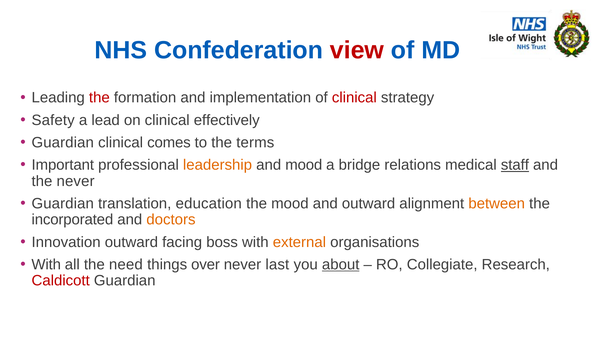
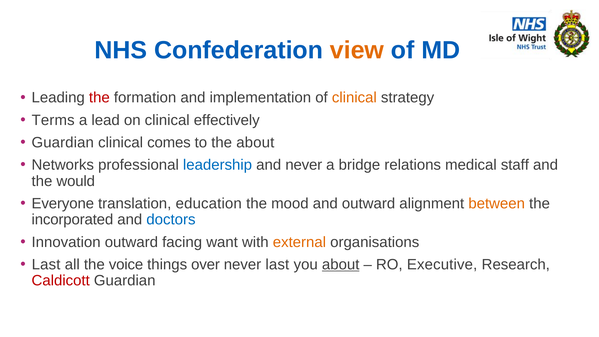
view colour: red -> orange (357, 50)
clinical colour: red -> orange (354, 98)
Safety: Safety -> Terms (53, 120)
the terms: terms -> about (255, 143)
Important: Important -> Networks (63, 165)
leadership colour: orange -> blue (218, 165)
and mood: mood -> never (304, 165)
staff underline: present -> none (515, 165)
the never: never -> would (76, 181)
Guardian: Guardian -> Everyone (63, 203)
doctors colour: orange -> blue (171, 220)
boss: boss -> want (222, 242)
With: With -> Last (46, 264)
need: need -> voice (126, 264)
Collegiate: Collegiate -> Executive (442, 264)
